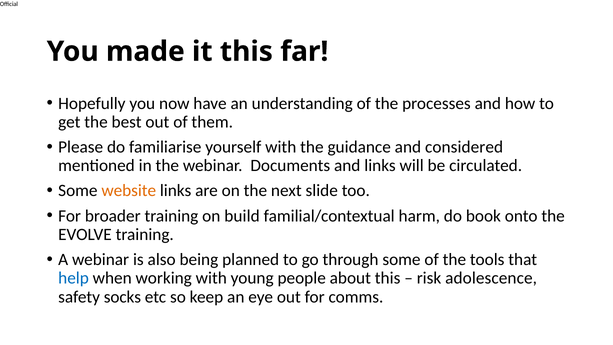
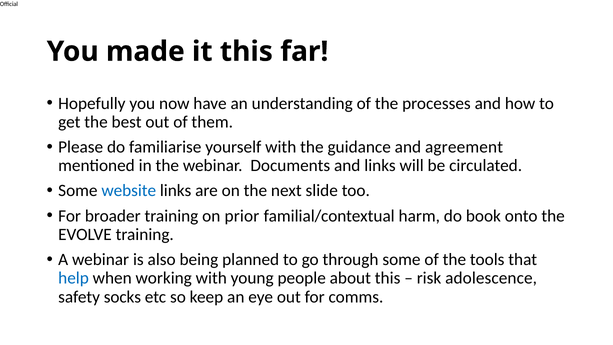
considered: considered -> agreement (464, 147)
website colour: orange -> blue (129, 191)
build: build -> prior (242, 216)
